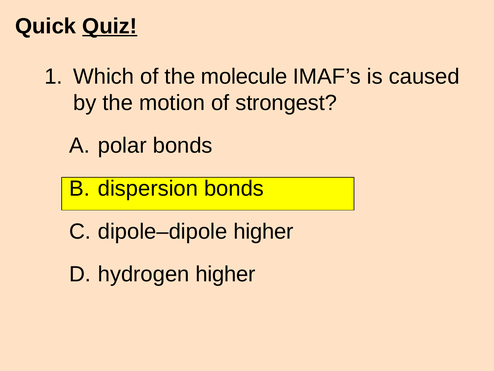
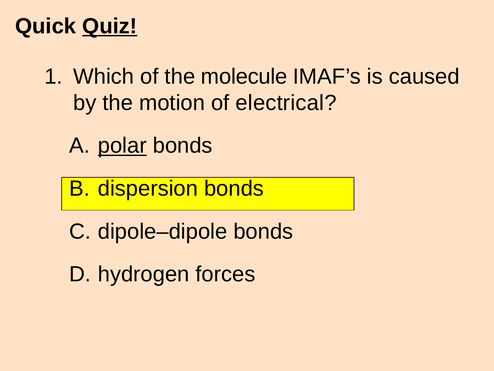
strongest: strongest -> electrical (286, 103)
polar underline: none -> present (122, 146)
dipole–dipole higher: higher -> bonds (263, 231)
hydrogen higher: higher -> forces (225, 274)
